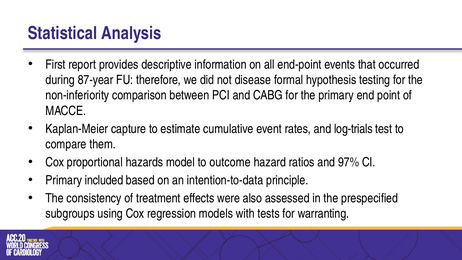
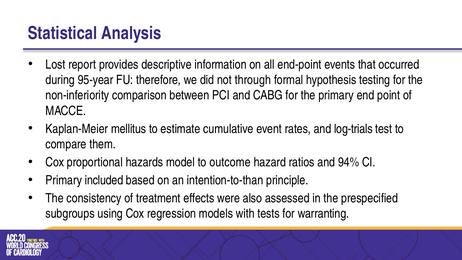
First: First -> Lost (56, 64)
87-year: 87-year -> 95-year (96, 80)
disease: disease -> through (253, 80)
capture: capture -> mellitus (129, 129)
97%: 97% -> 94% (349, 162)
intention-to-data: intention-to-data -> intention-to-than (225, 180)
